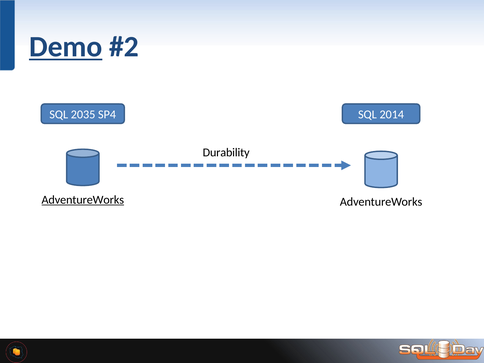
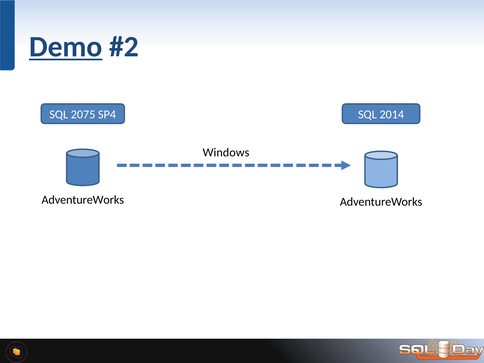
2035: 2035 -> 2075 (83, 115)
Durability: Durability -> Windows (226, 152)
AdventureWorks underline: present -> none (83, 200)
